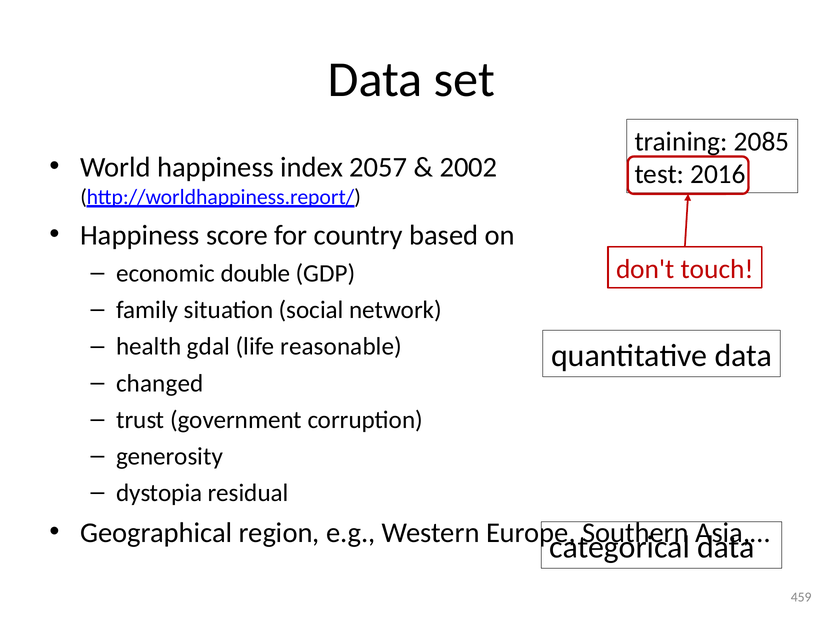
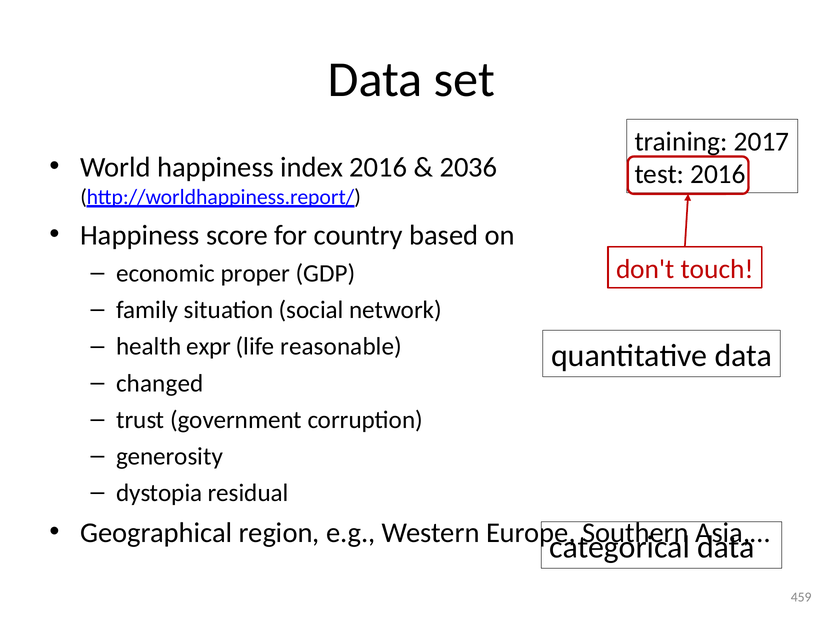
2085: 2085 -> 2017 (762, 142)
index 2057: 2057 -> 2016 (378, 167)
2002: 2002 -> 2036 (468, 167)
double: double -> proper (255, 274)
gdal: gdal -> expr (209, 347)
